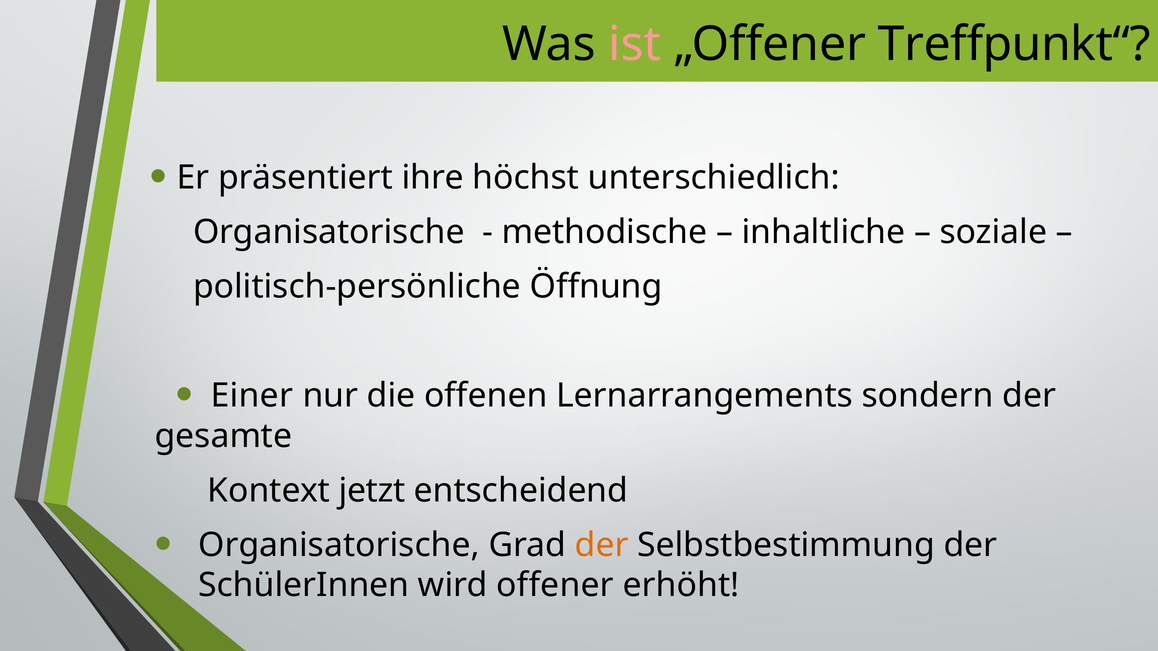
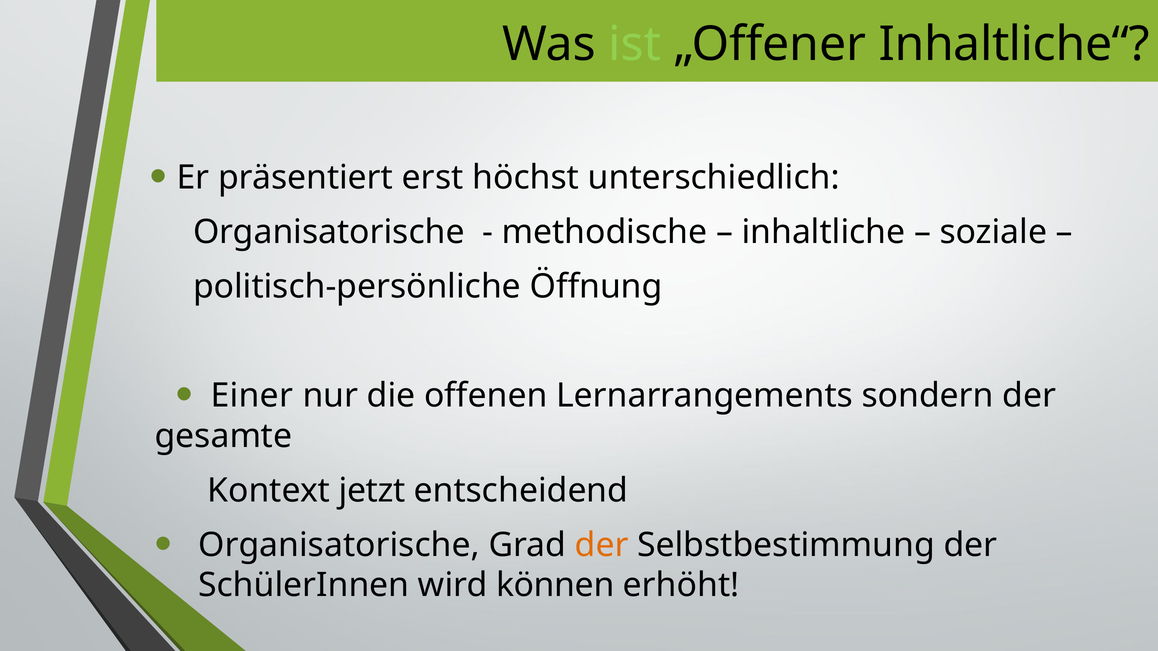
ist colour: pink -> light green (635, 44)
Treffpunkt“: Treffpunkt“ -> Inhaltliche“ (1014, 44)
ihre: ihre -> erst (433, 178)
offener: offener -> können (555, 586)
